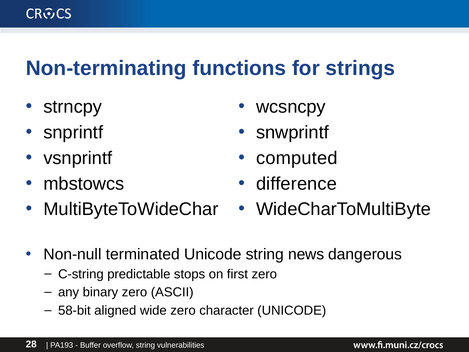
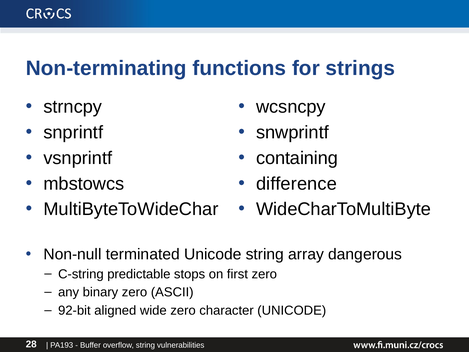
computed: computed -> containing (297, 158)
news: news -> array (306, 254)
58-bit: 58-bit -> 92-bit (74, 310)
